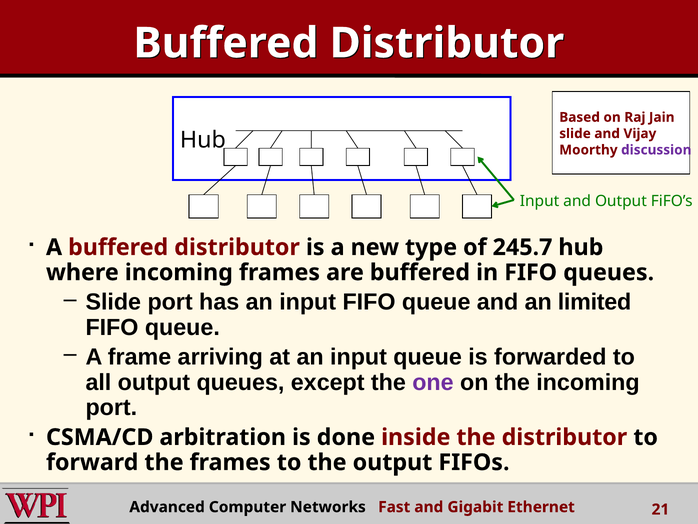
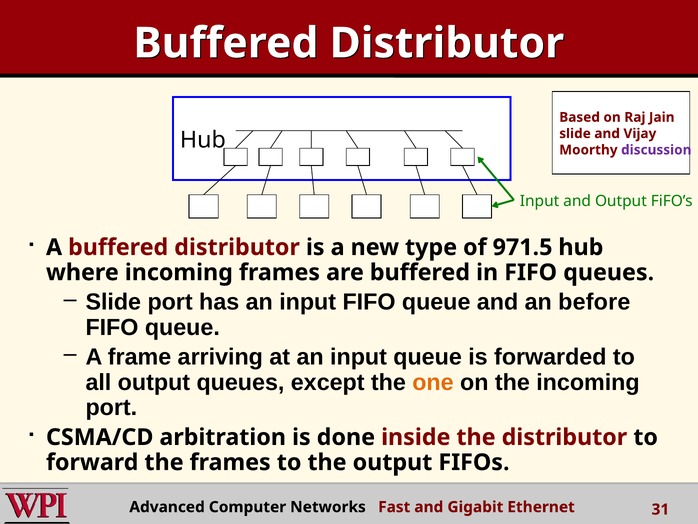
245.7: 245.7 -> 971.5 (523, 247)
limited: limited -> before (594, 302)
one colour: purple -> orange (433, 382)
21: 21 -> 31 (660, 509)
